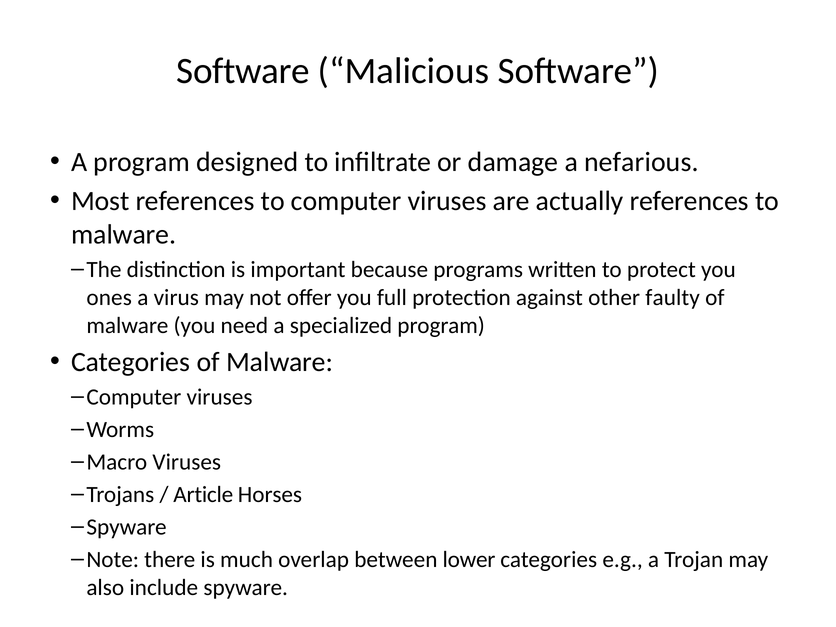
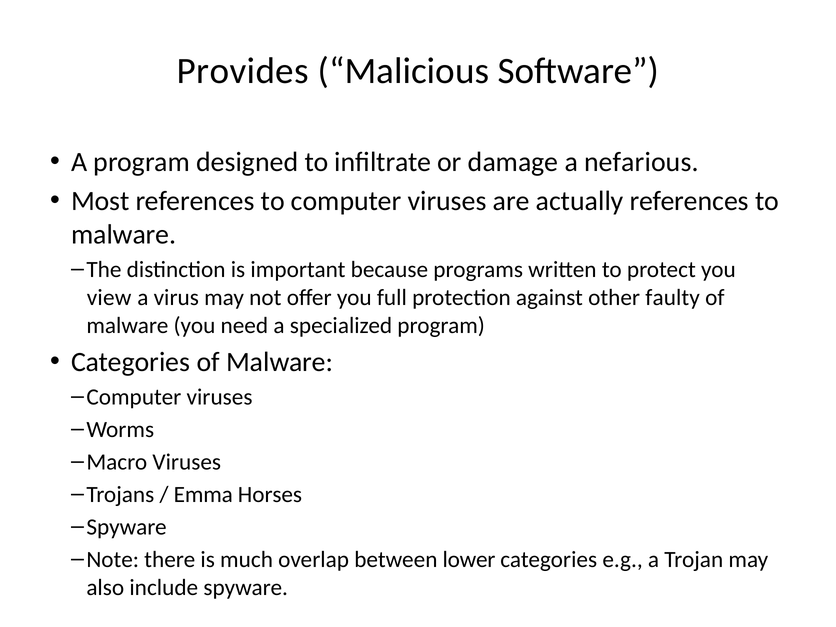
Software: Software -> Provides (243, 71)
ones: ones -> view (109, 297)
Article: Article -> Emma (203, 494)
